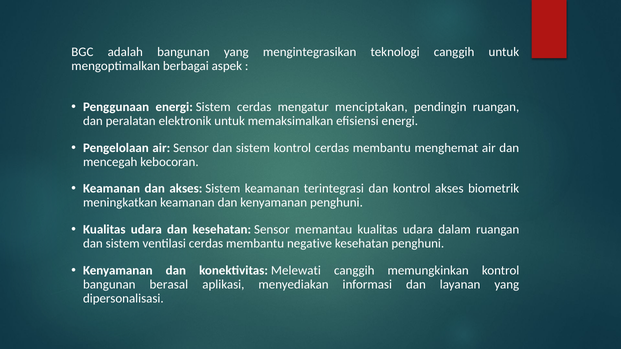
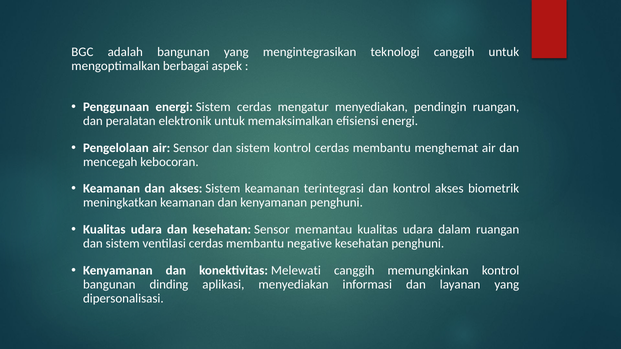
mengatur menciptakan: menciptakan -> menyediakan (371, 107)
berasal: berasal -> dinding (169, 285)
